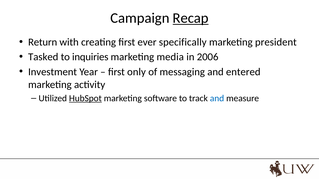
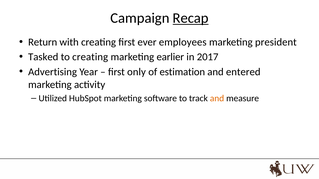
specifically: specifically -> employees (183, 42)
to inquiries: inquiries -> creating (90, 57)
media: media -> earlier (170, 57)
2006: 2006 -> 2017 (208, 57)
Investment: Investment -> Advertising (53, 72)
messaging: messaging -> estimation (182, 72)
HubSpot underline: present -> none (85, 98)
and colour: blue -> orange (217, 98)
